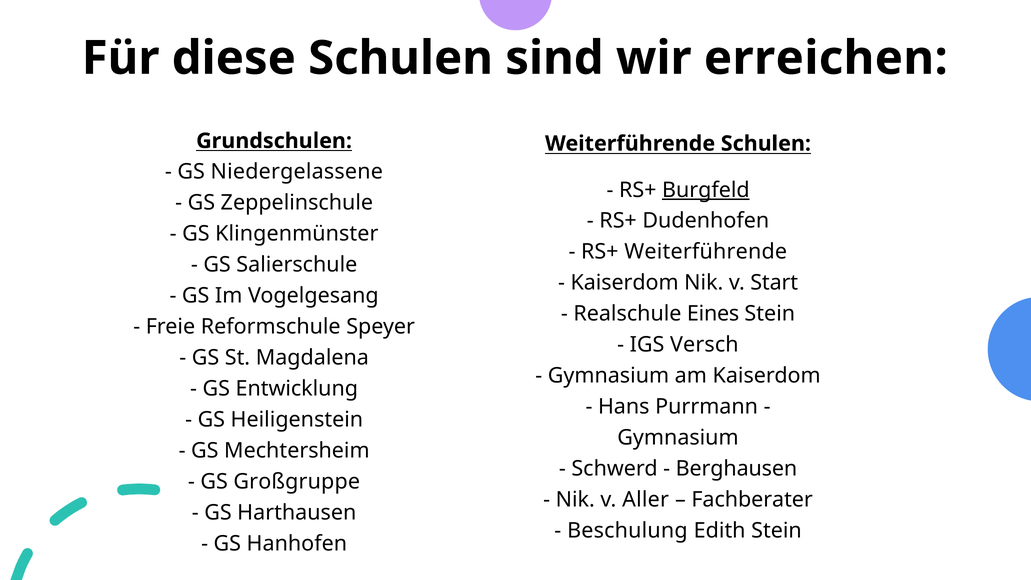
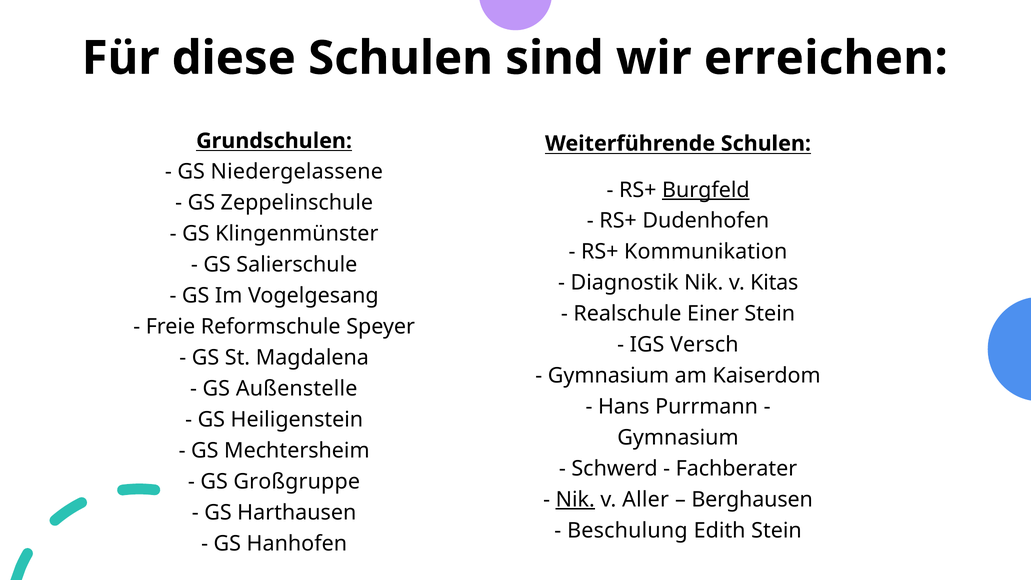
RS+ Weiterführende: Weiterführende -> Kommunikation (706, 252)
Kaiserdom: Kaiserdom -> Diagnostik (625, 283)
Start: Start -> Kitas (774, 283)
Eines: Eines -> Einer (713, 314)
Entwicklung: Entwicklung -> Außenstelle (297, 389)
Berghausen: Berghausen -> Fachberater (736, 469)
Nik underline: none -> present (575, 500)
Fachberater: Fachberater -> Berghausen (752, 500)
